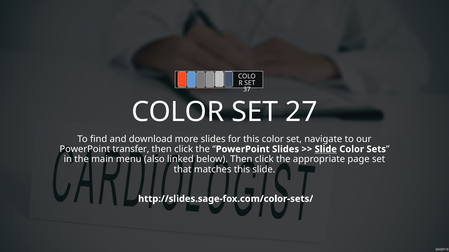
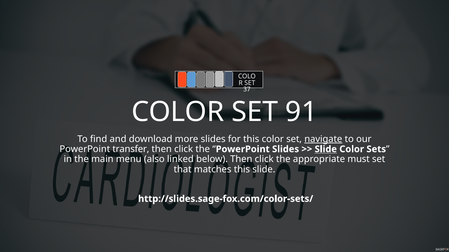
27: 27 -> 91 (301, 112)
navigate underline: none -> present (323, 139)
page: page -> must (359, 160)
